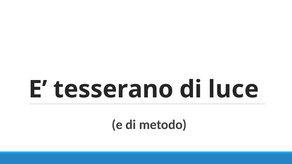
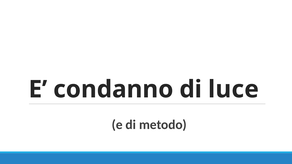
tesserano: tesserano -> condanno (113, 89)
